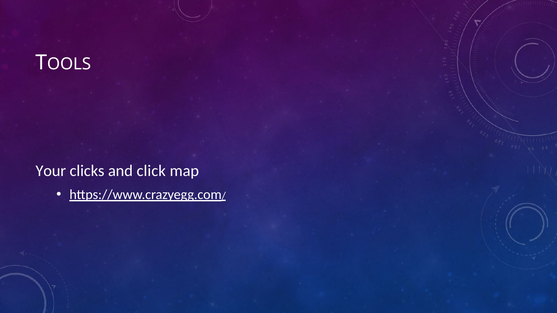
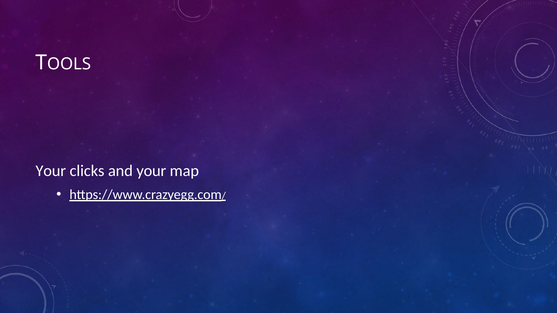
and click: click -> your (151, 171)
